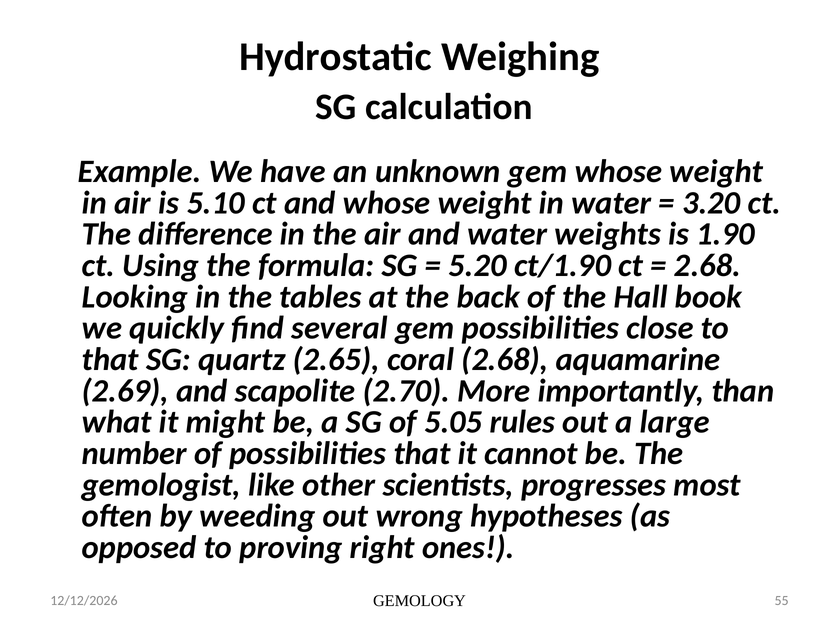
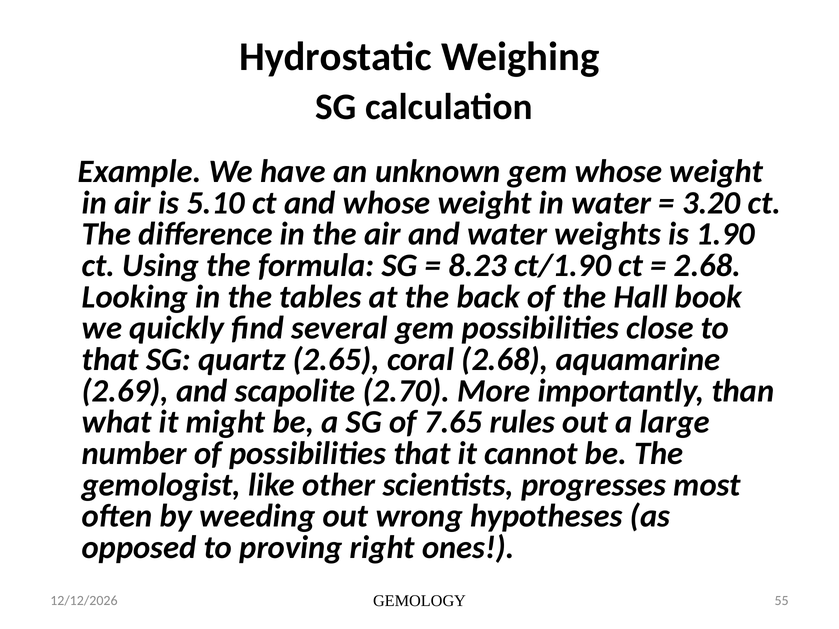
5.20: 5.20 -> 8.23 (478, 266)
5.05: 5.05 -> 7.65 (453, 422)
